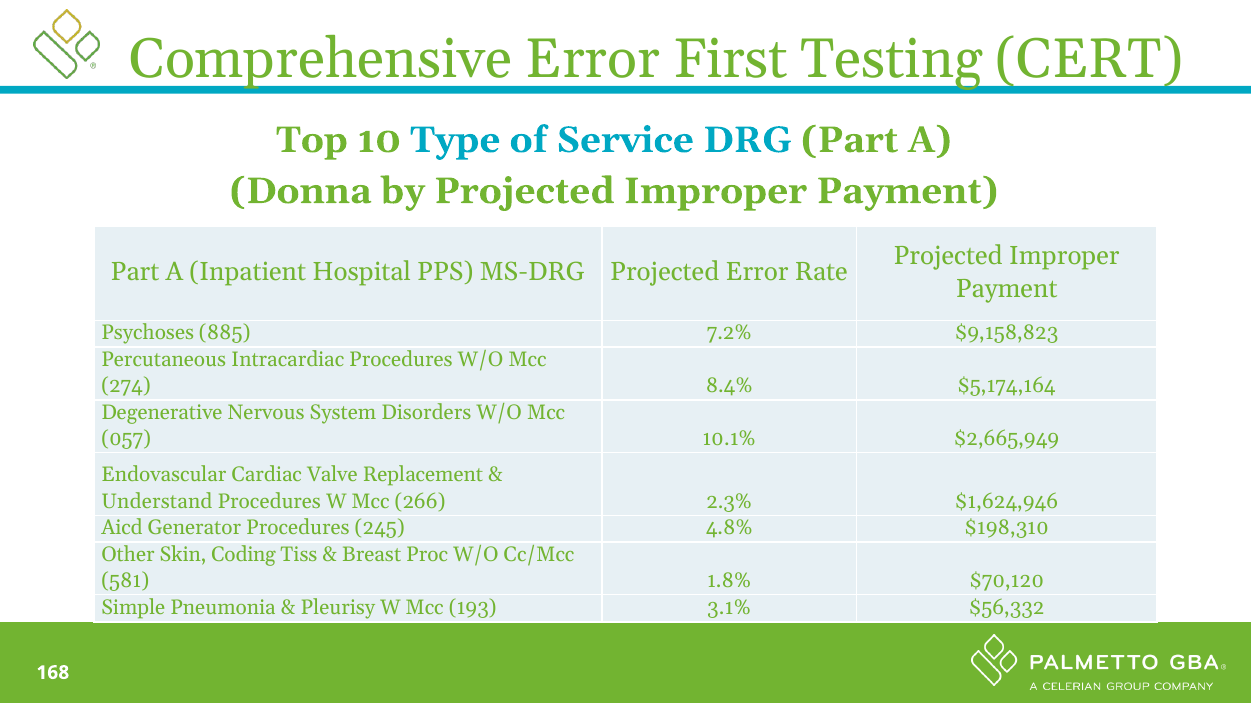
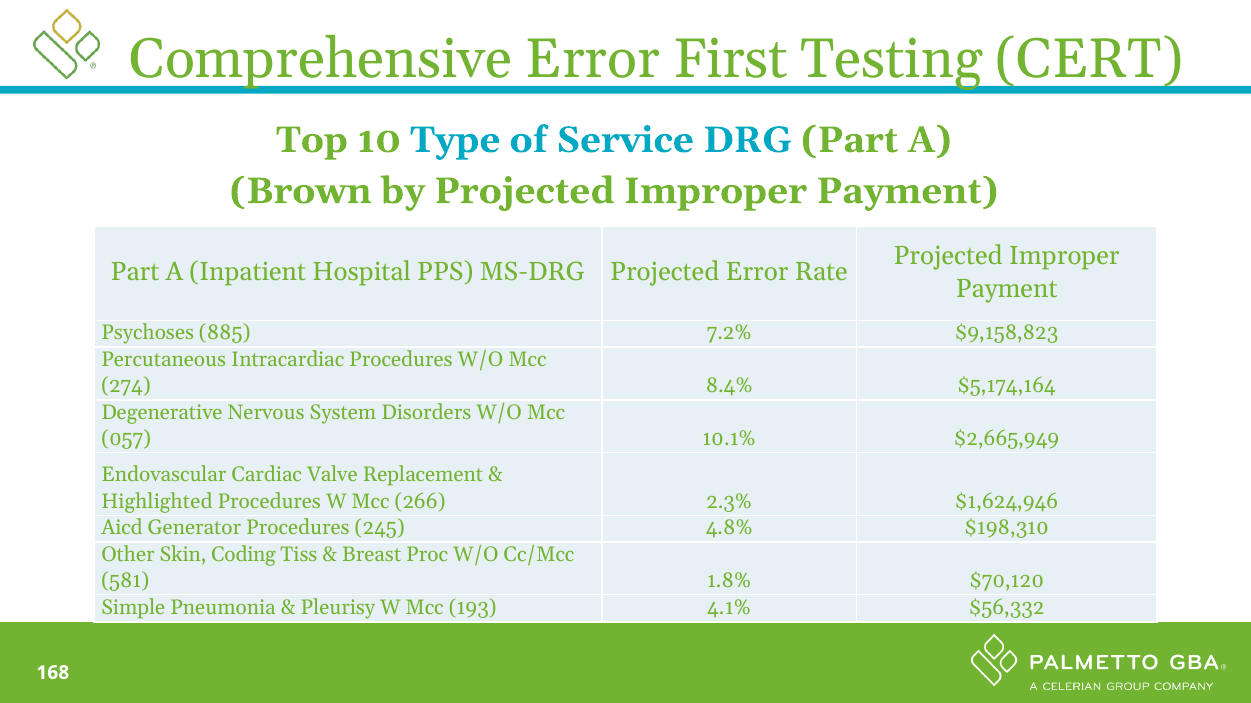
Donna: Donna -> Brown (301, 191)
Understand: Understand -> Highlighted (157, 502)
3.1%: 3.1% -> 4.1% (729, 608)
